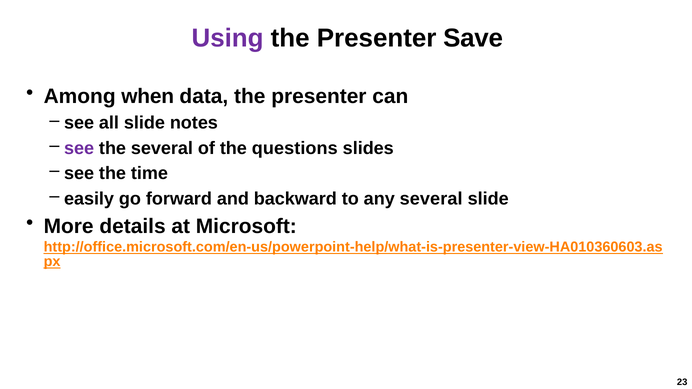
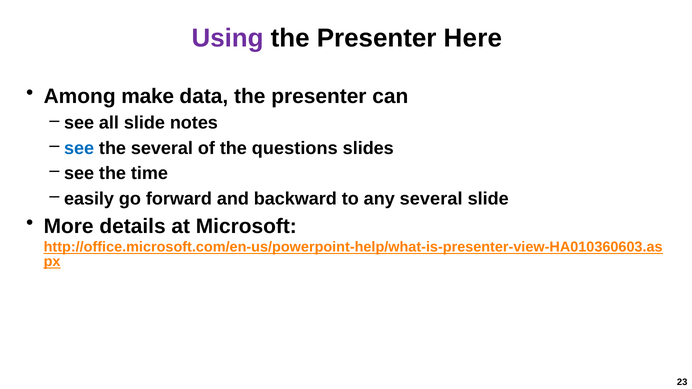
Save: Save -> Here (473, 38)
when: when -> make (148, 96)
see colour: purple -> blue (79, 148)
